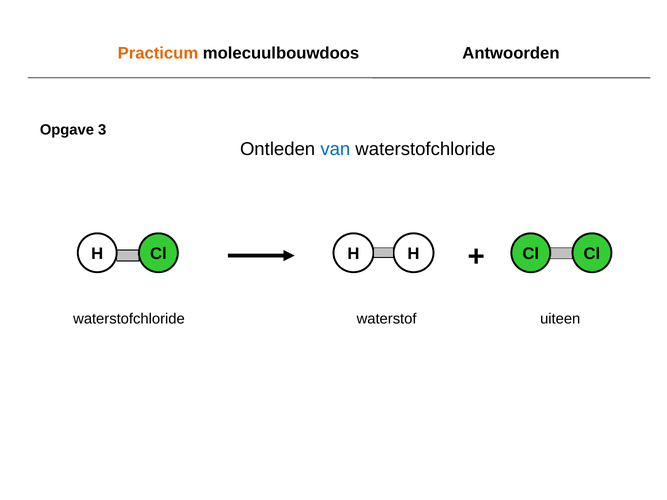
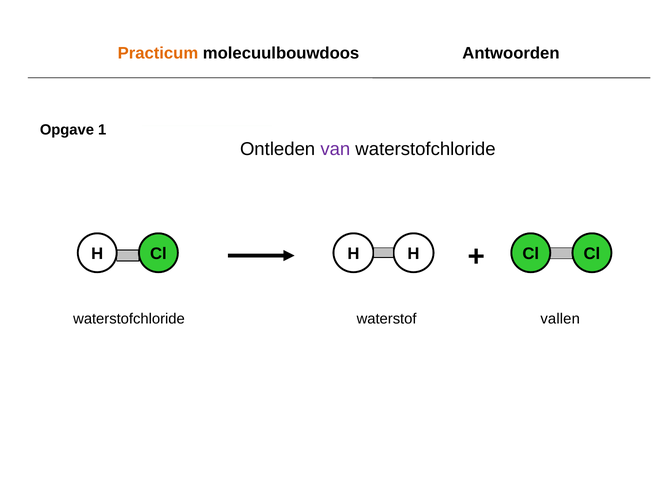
3: 3 -> 1 (102, 130)
van colour: blue -> purple (335, 149)
uiteen: uiteen -> vallen (560, 319)
